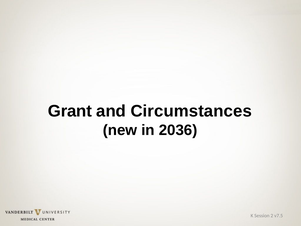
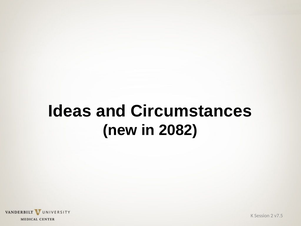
Grant: Grant -> Ideas (70, 111)
2036: 2036 -> 2082 (178, 130)
